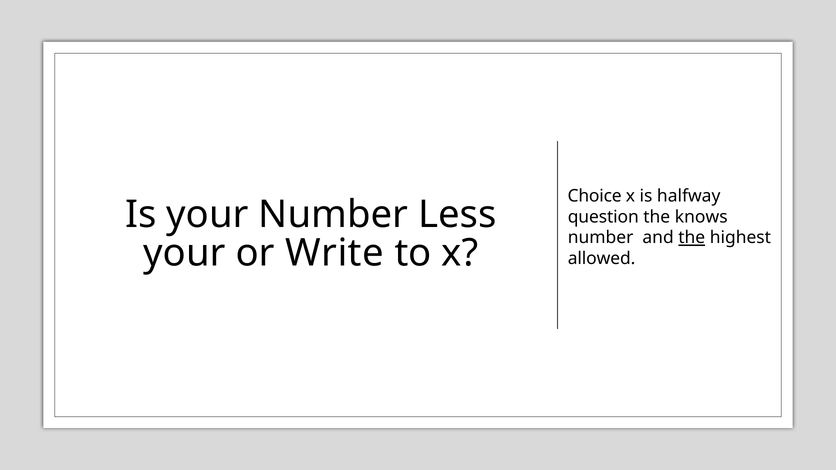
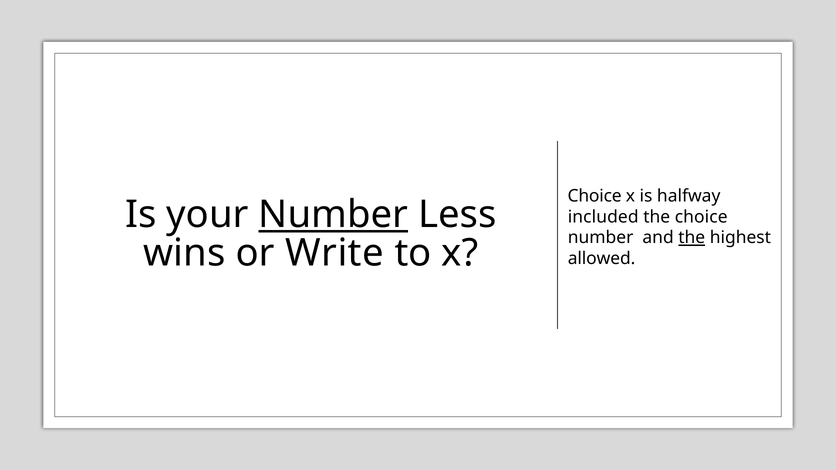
Number underline: none -> present (333, 215)
question: question -> included (603, 217)
the knows: knows -> choice (701, 217)
your: your -> wins (184, 253)
